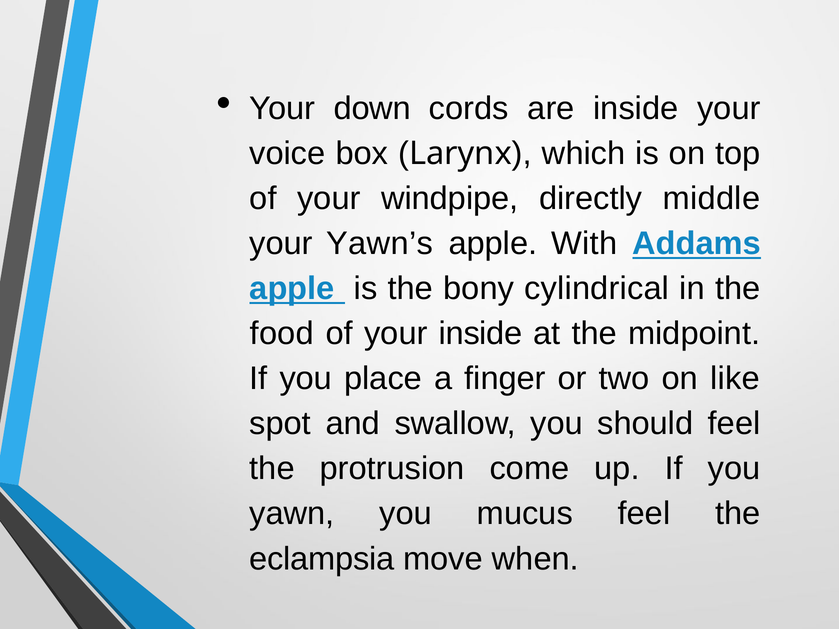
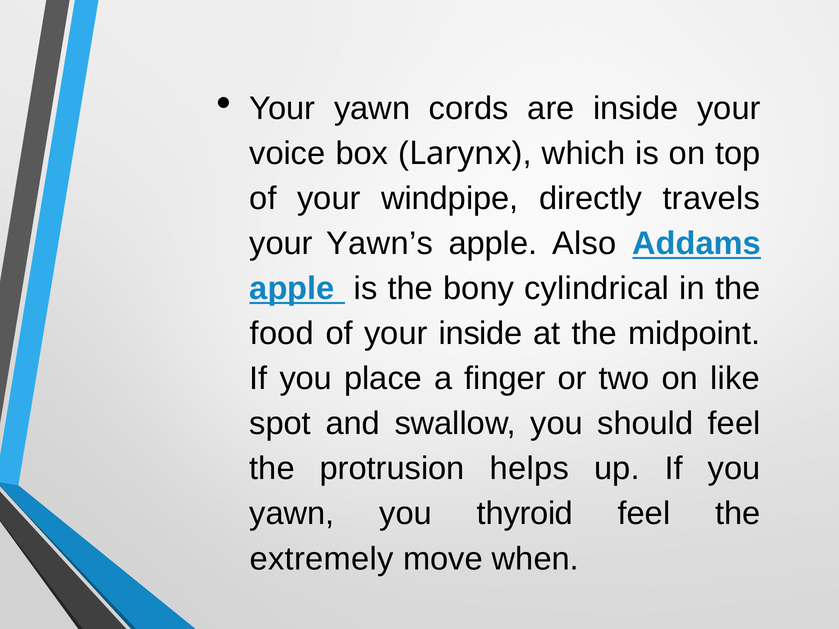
Your down: down -> yawn (372, 109)
middle: middle -> travels (711, 199)
With: With -> Also (584, 244)
come: come -> helps (529, 469)
mucus: mucus -> thyroid (525, 514)
eclampsia: eclampsia -> extremely (322, 559)
